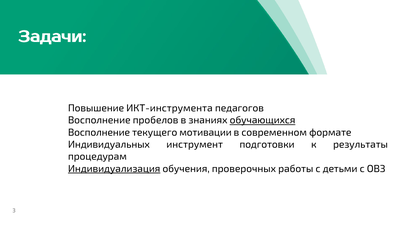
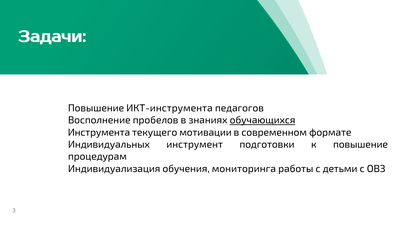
Восполнение: Восполнение -> Инструмента (99, 132)
к результаты: результаты -> повышение (361, 144)
Индивидуализация underline: present -> none (114, 168)
проверочных: проверочных -> мониторинга (244, 168)
